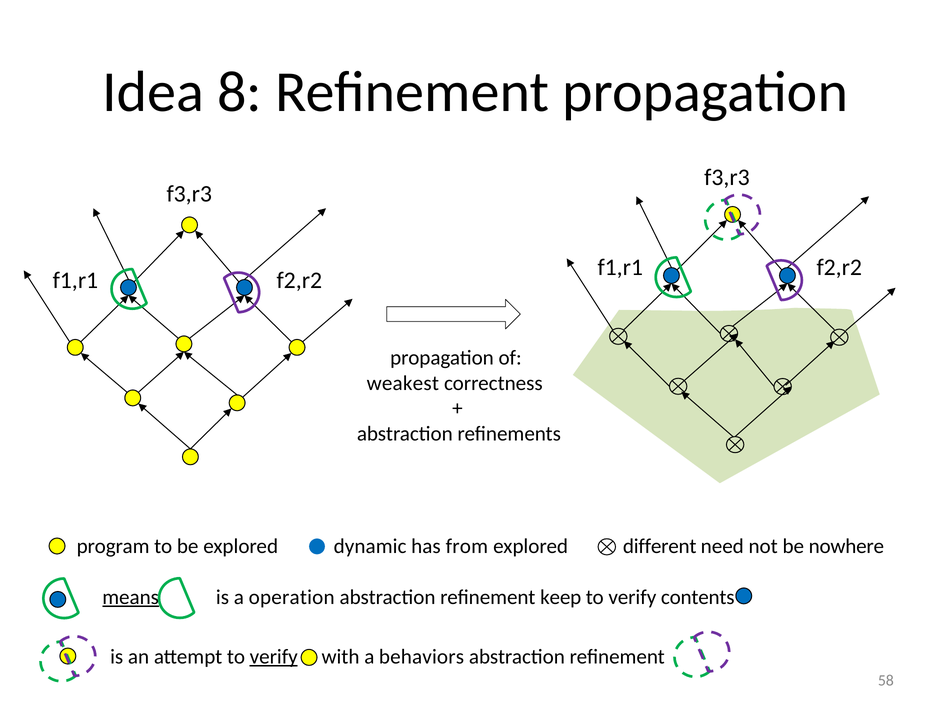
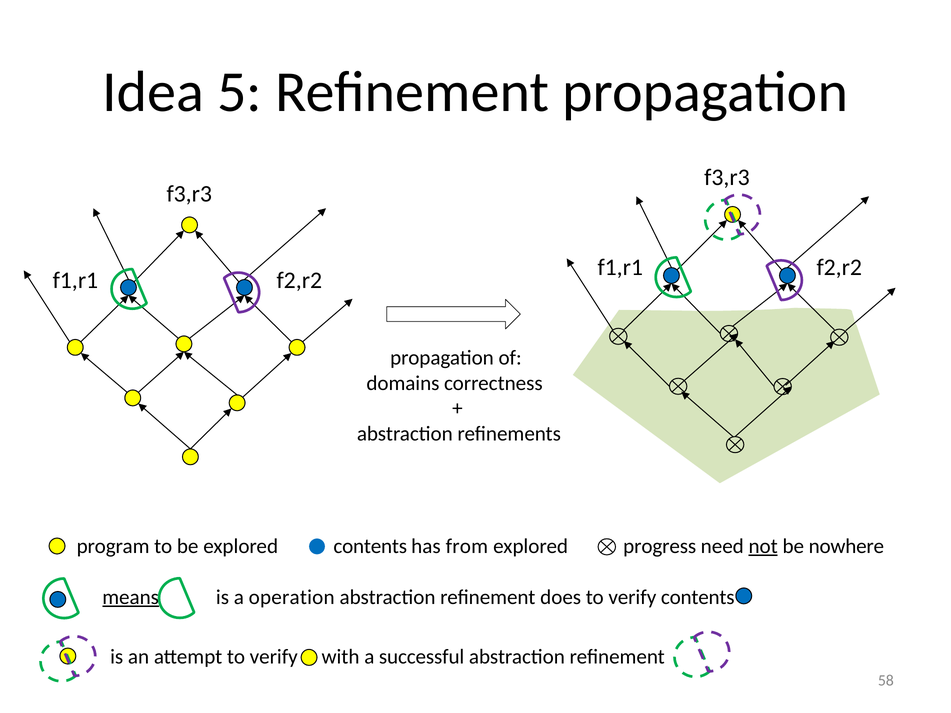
8: 8 -> 5 (239, 92)
weakest: weakest -> domains (403, 383)
dynamic: dynamic -> contents (370, 546)
different: different -> progress (660, 546)
not underline: none -> present (763, 546)
keep: keep -> does (561, 597)
verify underline: present -> none (274, 657)
behaviors: behaviors -> successful (422, 657)
